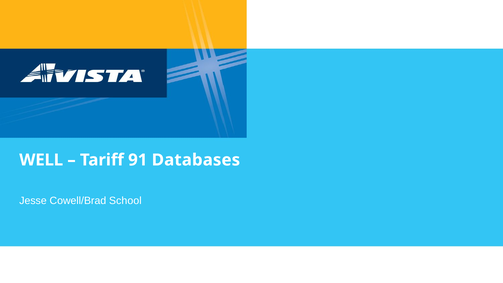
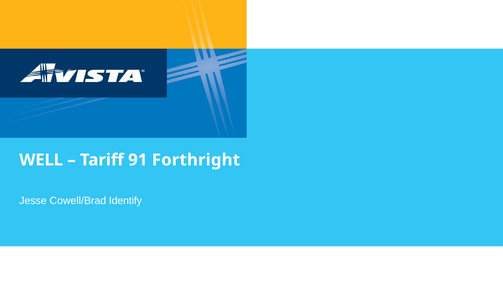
Databases: Databases -> Forthright (196, 160)
School: School -> Identify (125, 201)
